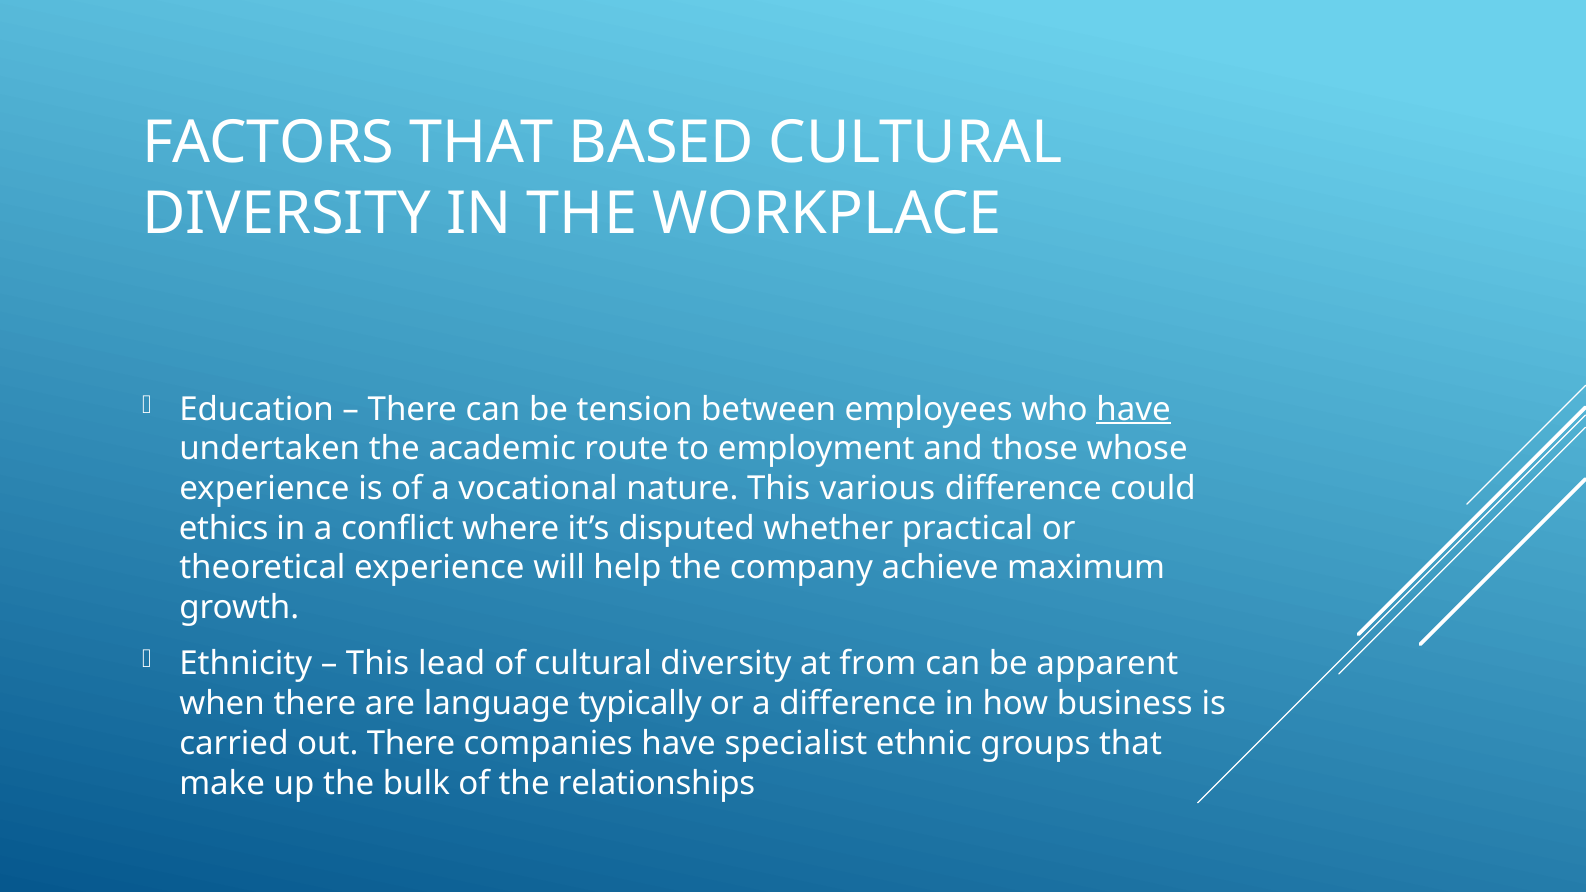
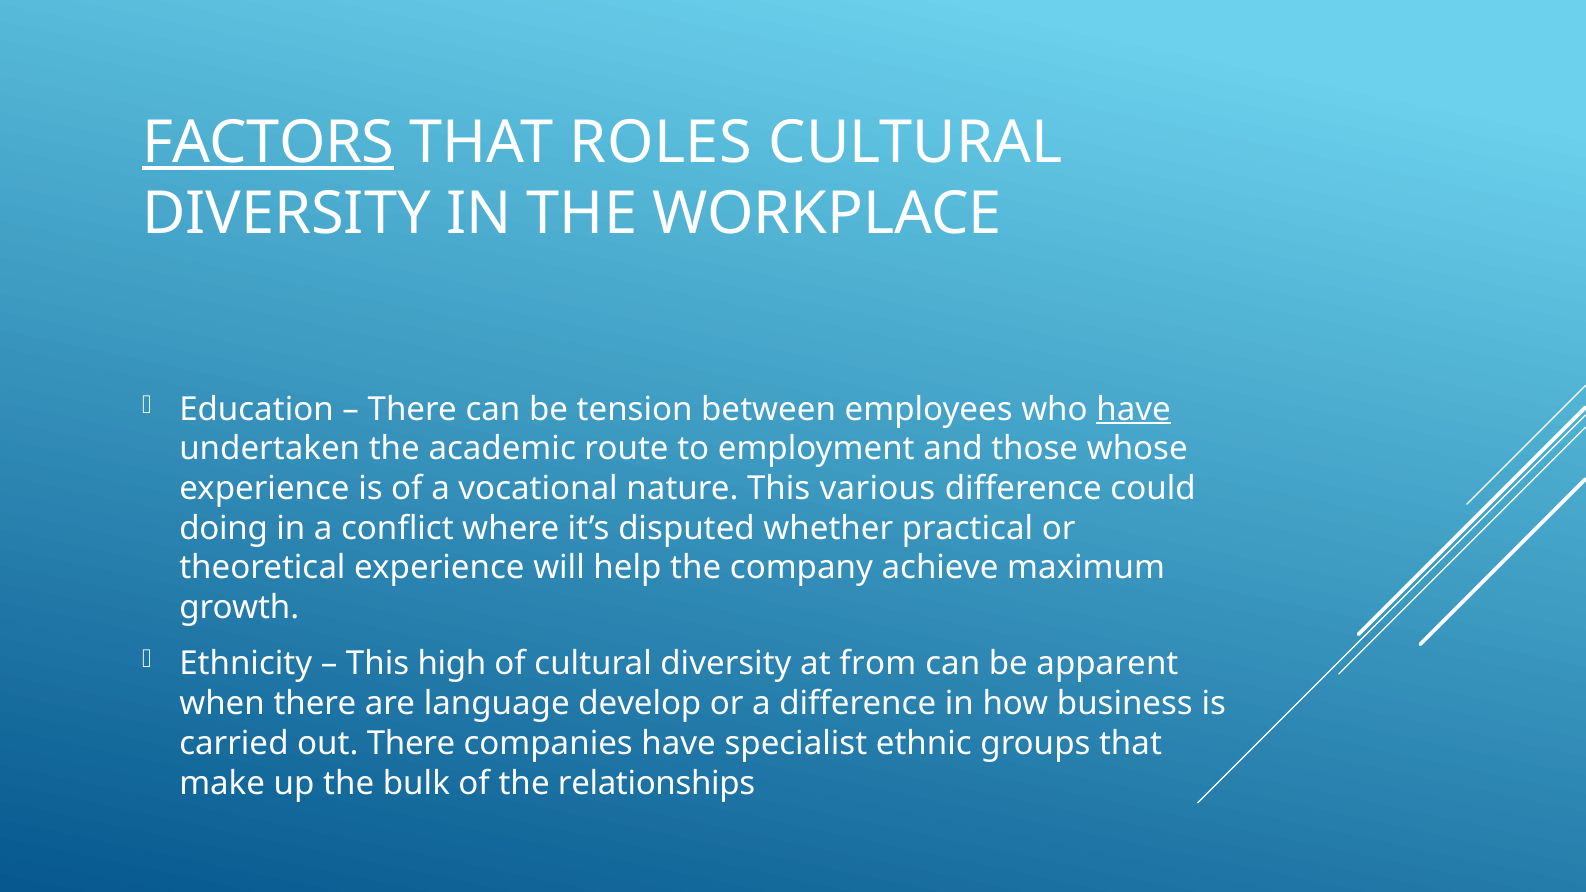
FACTORS underline: none -> present (268, 143)
BASED: BASED -> ROLES (661, 143)
ethics: ethics -> doing (224, 528)
lead: lead -> high (452, 664)
typically: typically -> develop (640, 704)
